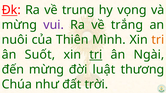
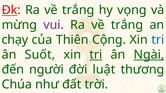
Đk Ra về trung: trung -> trắng (78, 10)
nuôi: nuôi -> chạy (15, 40)
Mình: Mình -> Cộng (109, 40)
tri colour: orange -> blue (158, 40)
Ngài underline: none -> present (149, 55)
đến mừng: mừng -> người (46, 70)
